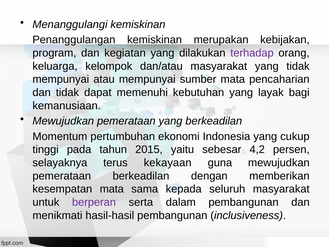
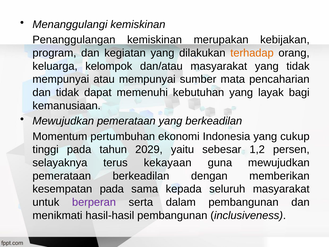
terhadap colour: purple -> orange (252, 53)
2015: 2015 -> 2029 (149, 149)
4,2: 4,2 -> 1,2 (257, 149)
kesempatan mata: mata -> pada (112, 189)
